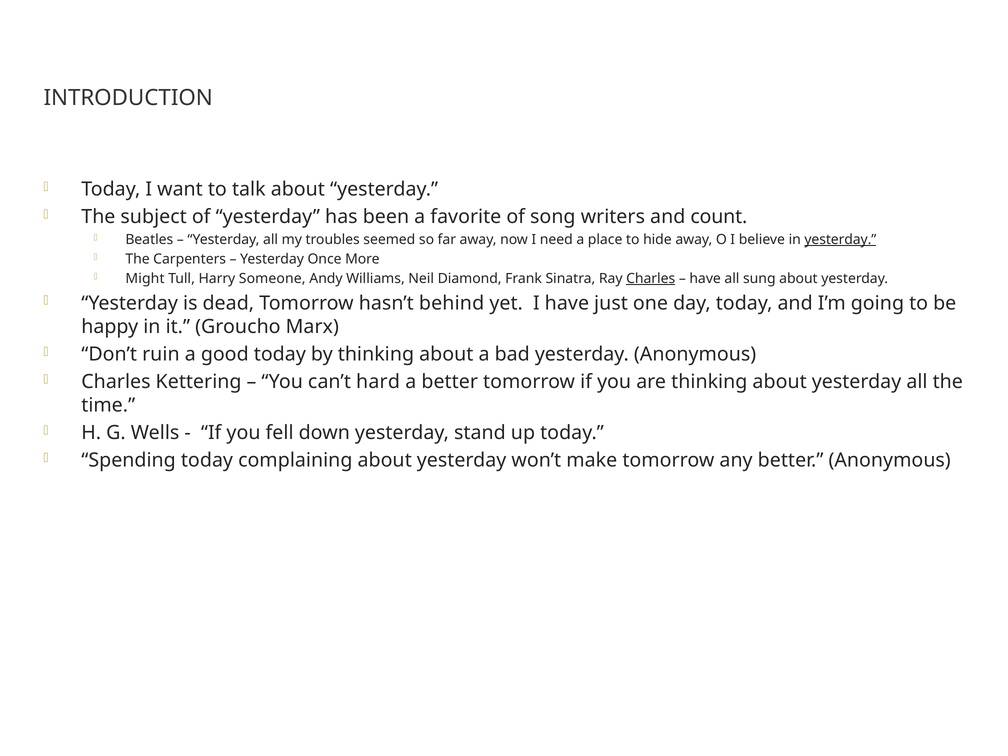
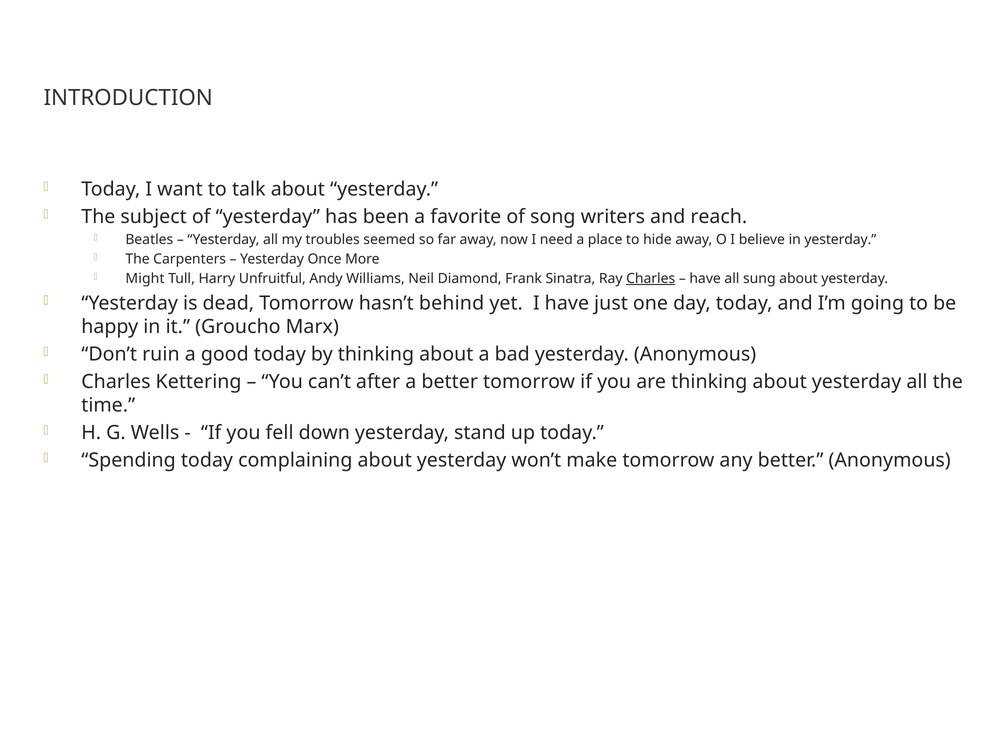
count: count -> reach (719, 217)
yesterday underline: present -> none (840, 239)
Someone: Someone -> Unfruitful (272, 279)
hard: hard -> after (378, 382)
